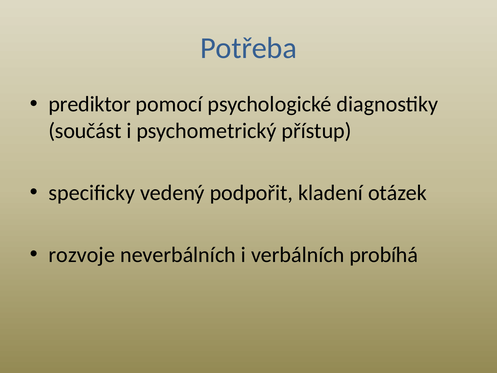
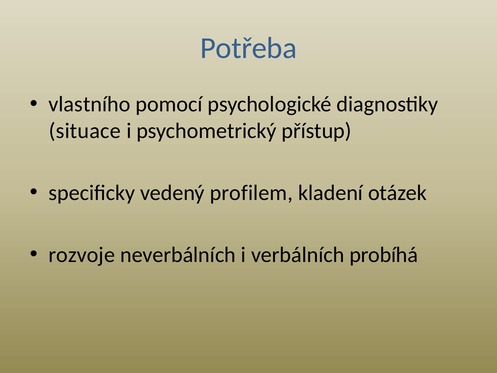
prediktor: prediktor -> vlastního (90, 104)
součást: součást -> situace (85, 131)
podpořit: podpořit -> profilem (251, 193)
